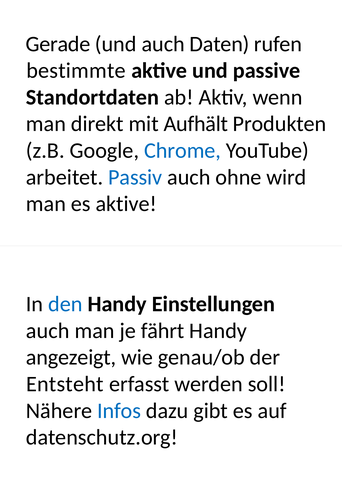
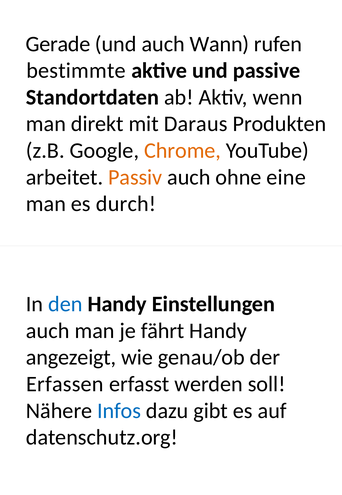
Daten: Daten -> Wann (219, 44)
Aufhält: Aufhält -> Daraus (196, 124)
Chrome colour: blue -> orange (182, 150)
Passiv colour: blue -> orange (135, 177)
wird: wird -> eine (286, 177)
es aktive: aktive -> durch (126, 203)
Entsteht: Entsteht -> Erfassen (65, 383)
